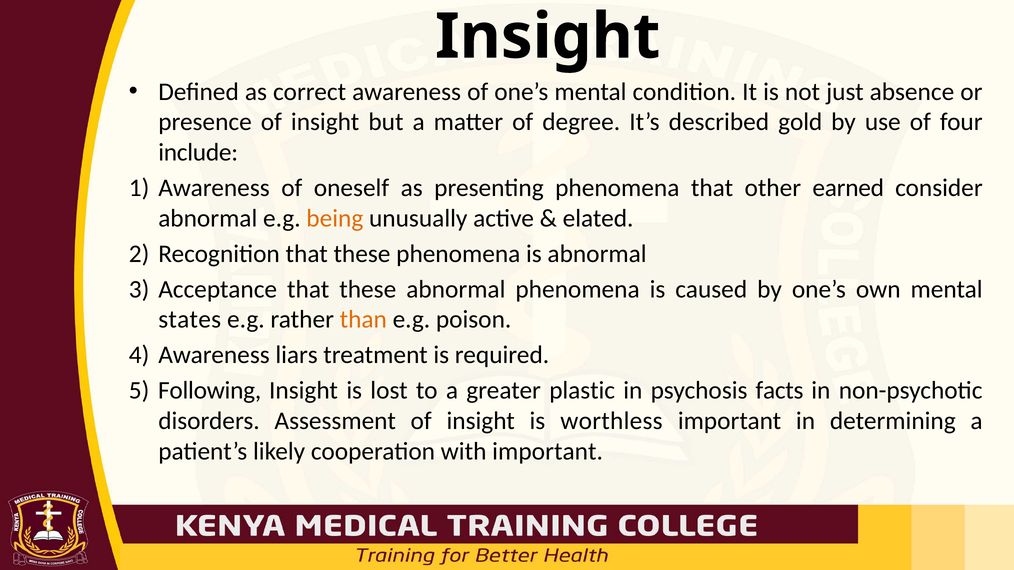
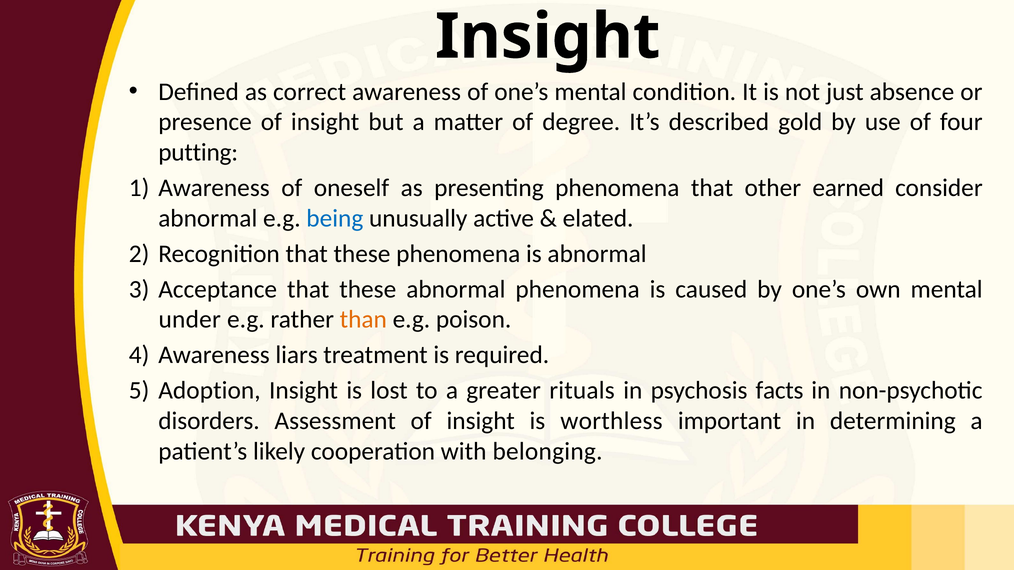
include: include -> putting (198, 153)
being colour: orange -> blue (335, 218)
states: states -> under (190, 320)
Following: Following -> Adoption (209, 391)
plastic: plastic -> rituals (582, 391)
with important: important -> belonging (548, 452)
